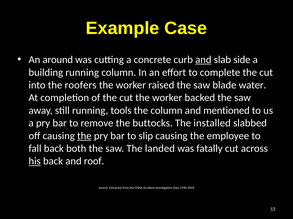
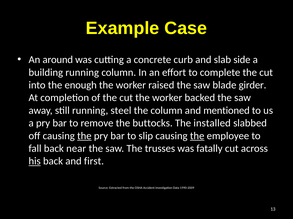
and underline: present -> none (203, 60)
roofers: roofers -> enough (81, 85)
water: water -> girder (253, 85)
tools: tools -> steel (121, 111)
the underline: none -> present (197, 136)
both: both -> near (76, 149)
landed: landed -> trusses (160, 149)
roof: roof -> first (94, 162)
